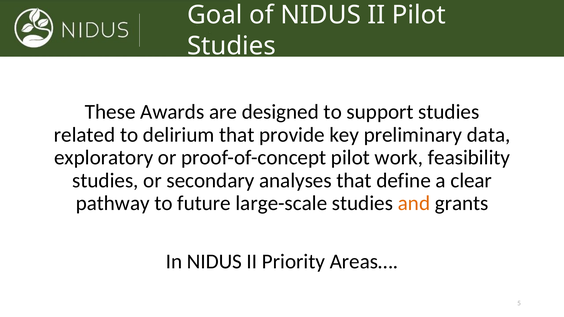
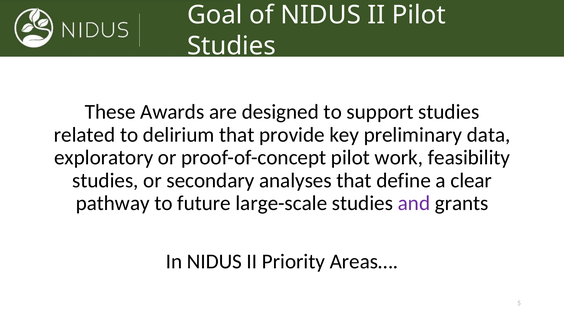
and colour: orange -> purple (414, 203)
